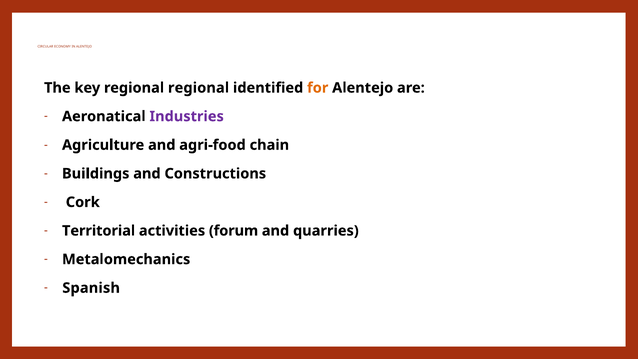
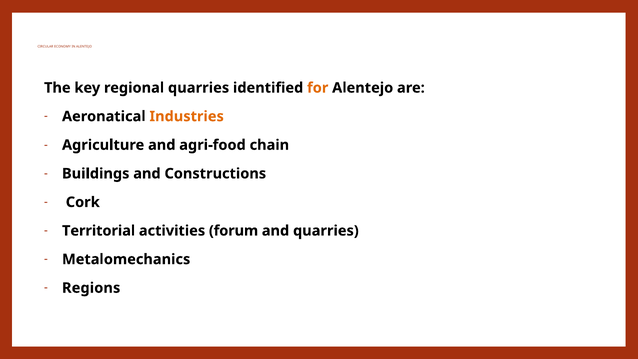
regional regional: regional -> quarries (199, 88)
Industries colour: purple -> orange (187, 116)
Spanish: Spanish -> Regions (91, 288)
